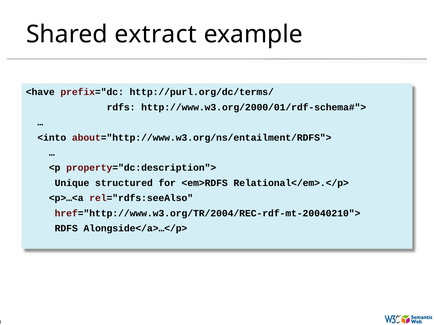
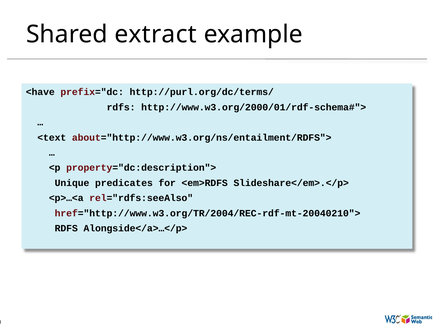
<into: <into -> <text (52, 138)
structured: structured -> predicates (124, 183)
Relational</em>.</p>: Relational</em>.</p> -> Slideshare</em>.</p> (291, 183)
